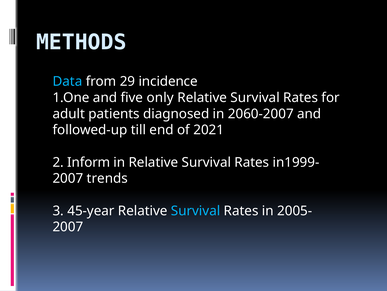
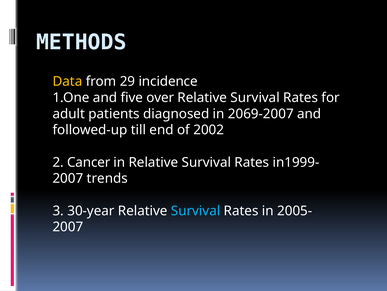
Data colour: light blue -> yellow (67, 81)
only: only -> over (160, 97)
2060-2007: 2060-2007 -> 2069-2007 (261, 114)
2021: 2021 -> 2002 (209, 130)
Inform: Inform -> Cancer (89, 162)
45-year: 45-year -> 30-year (91, 210)
